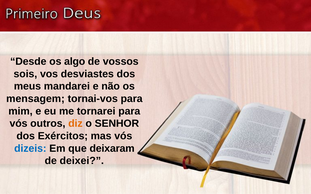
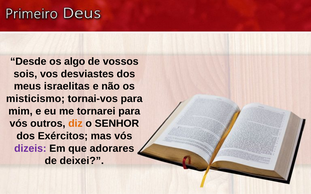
mandarei: mandarei -> israelitas (67, 86)
mensagem: mensagem -> misticismo (35, 99)
dizeis colour: blue -> purple (30, 149)
deixaram: deixaram -> adorares (112, 149)
